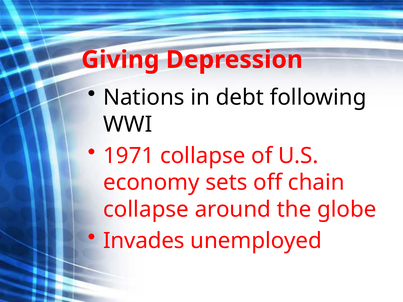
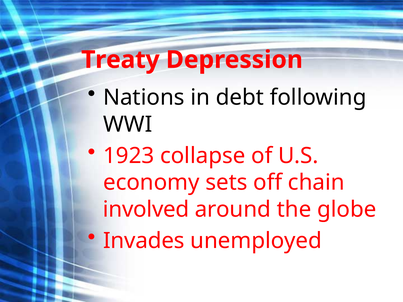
Giving: Giving -> Treaty (120, 60)
1971: 1971 -> 1923 (129, 156)
collapse: collapse -> involved (146, 210)
